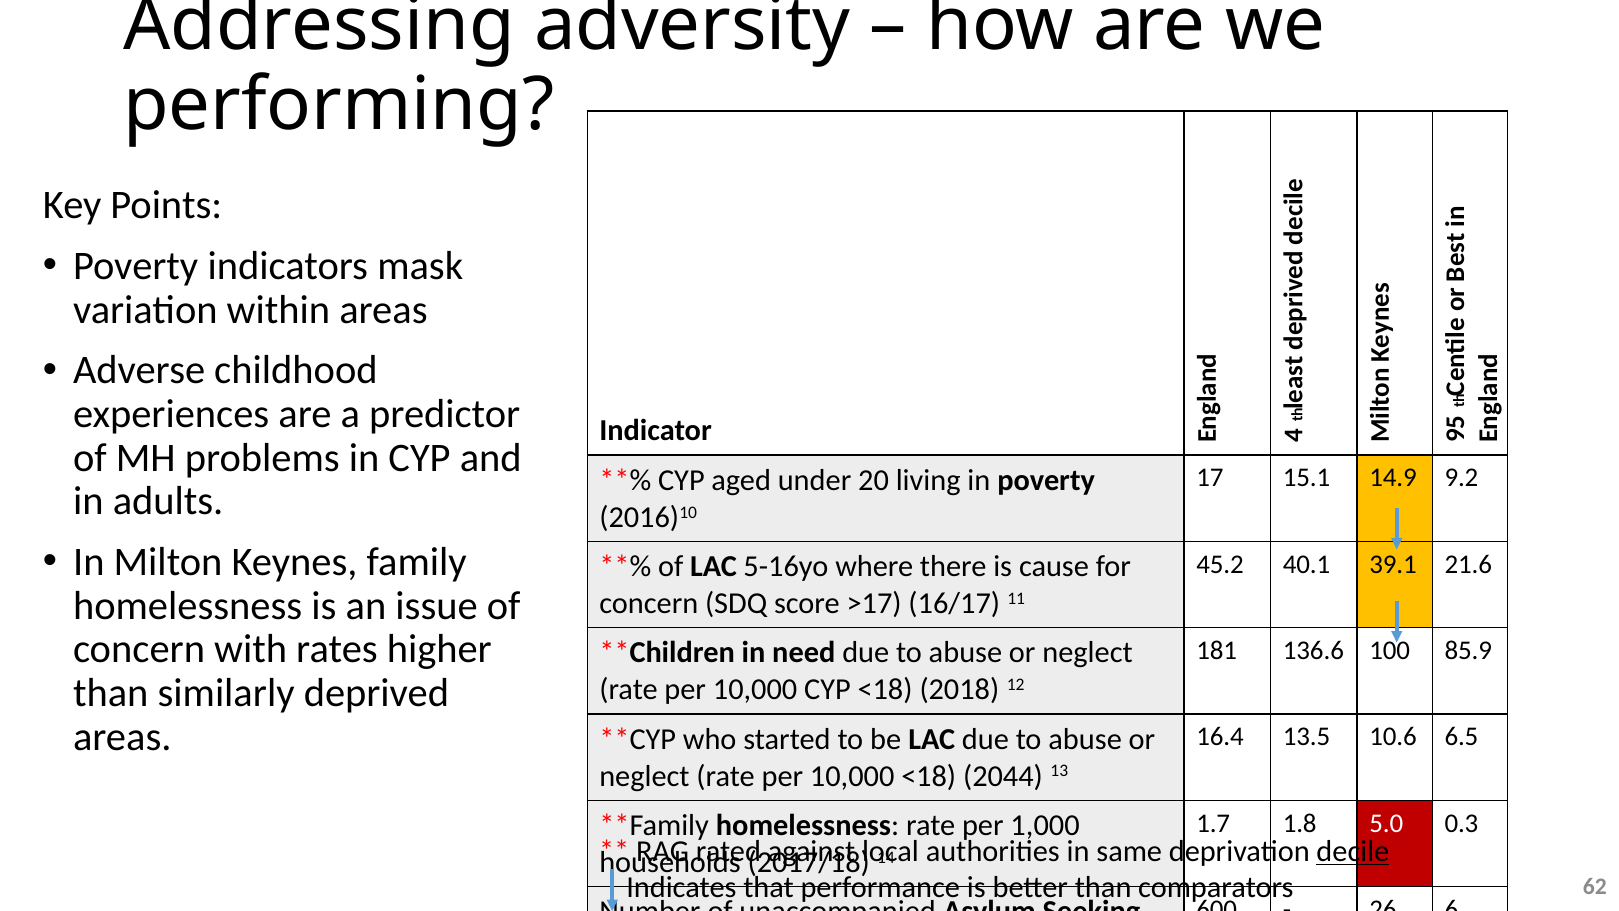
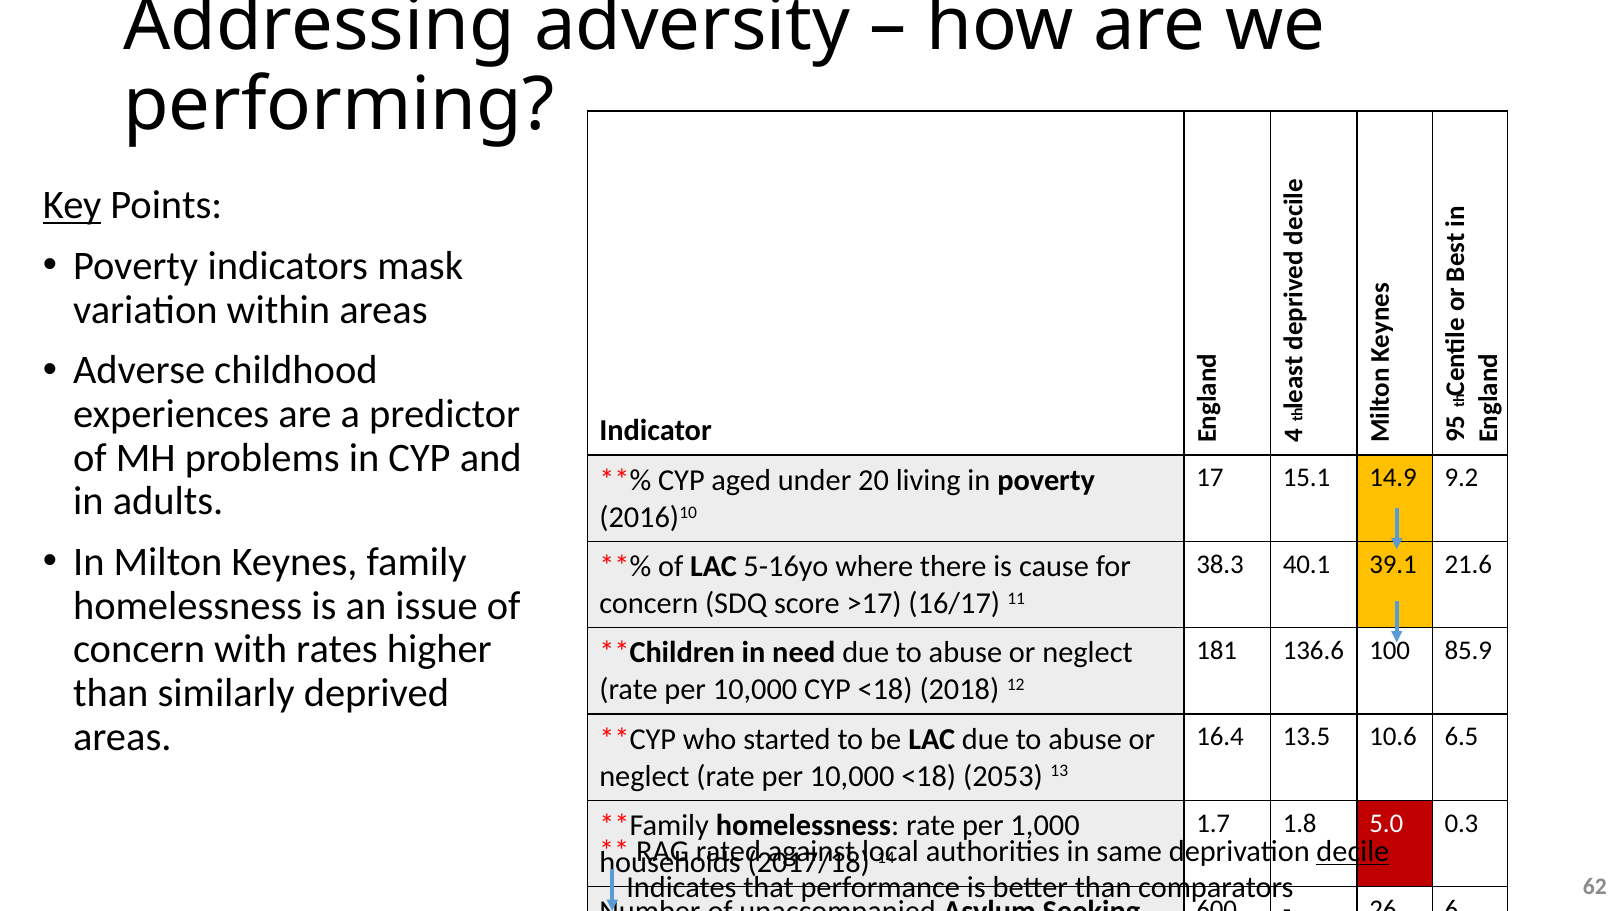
Key underline: none -> present (72, 205)
45.2: 45.2 -> 38.3 (1220, 564)
2044: 2044 -> 2053 (1003, 776)
